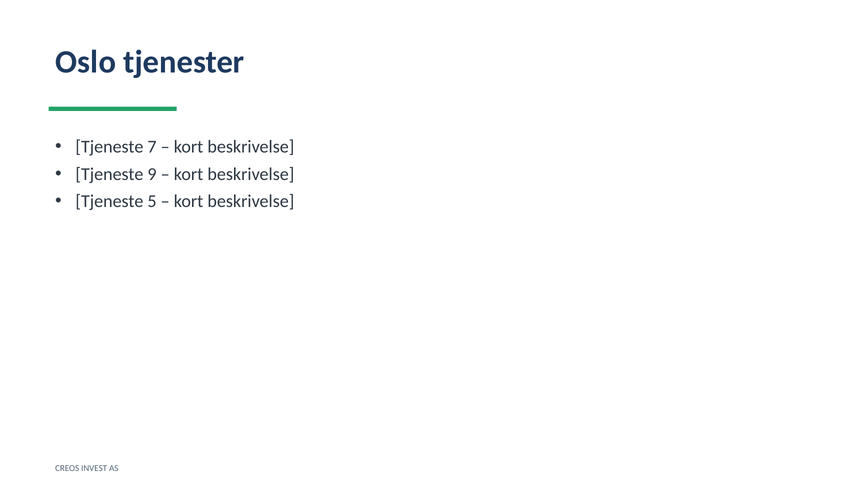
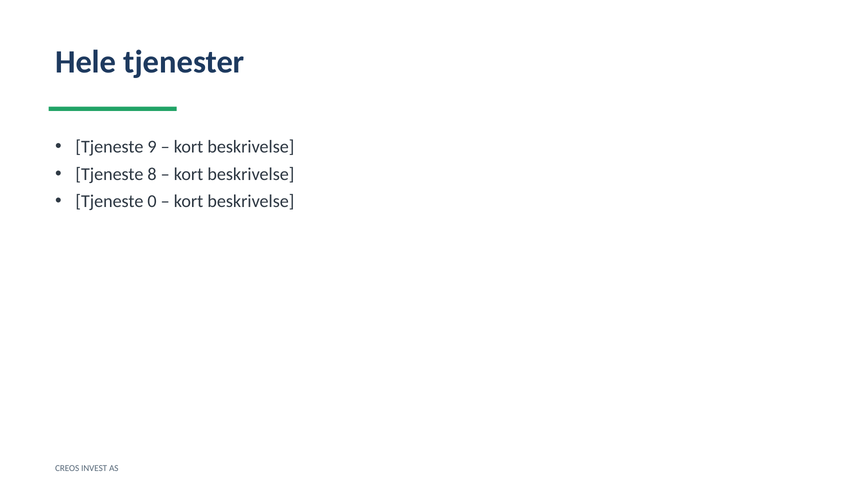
Oslo: Oslo -> Hele (86, 62)
7: 7 -> 9 (152, 147)
9: 9 -> 8 (152, 174)
5: 5 -> 0 (152, 201)
